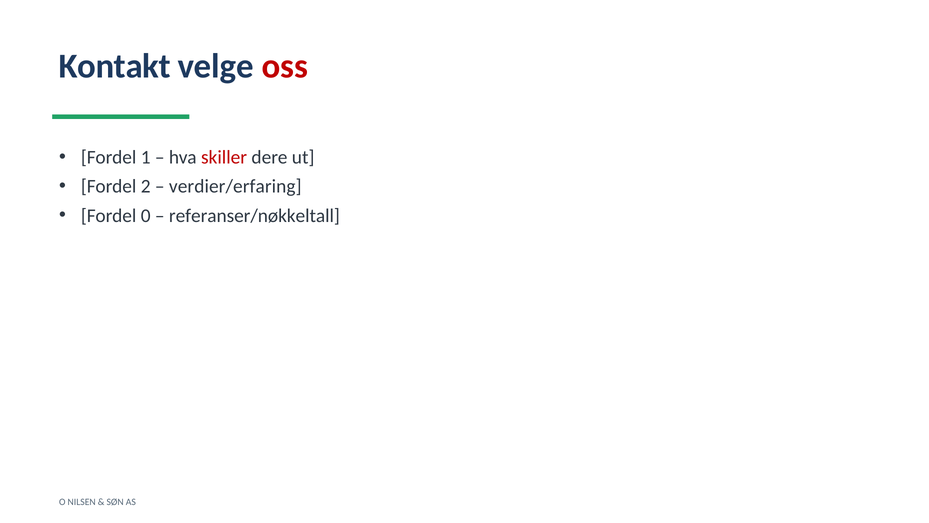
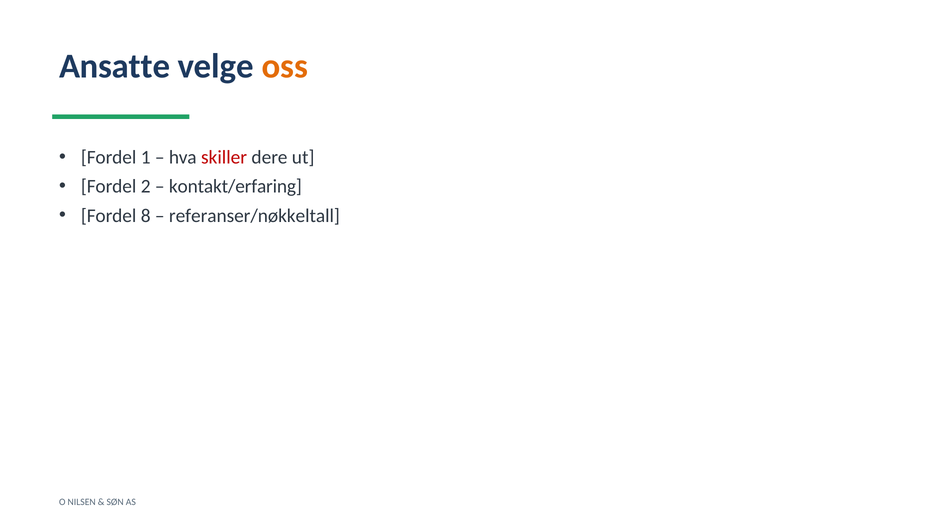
Kontakt: Kontakt -> Ansatte (115, 66)
oss colour: red -> orange (285, 66)
verdier/erfaring: verdier/erfaring -> kontakt/erfaring (235, 186)
0: 0 -> 8 (146, 215)
